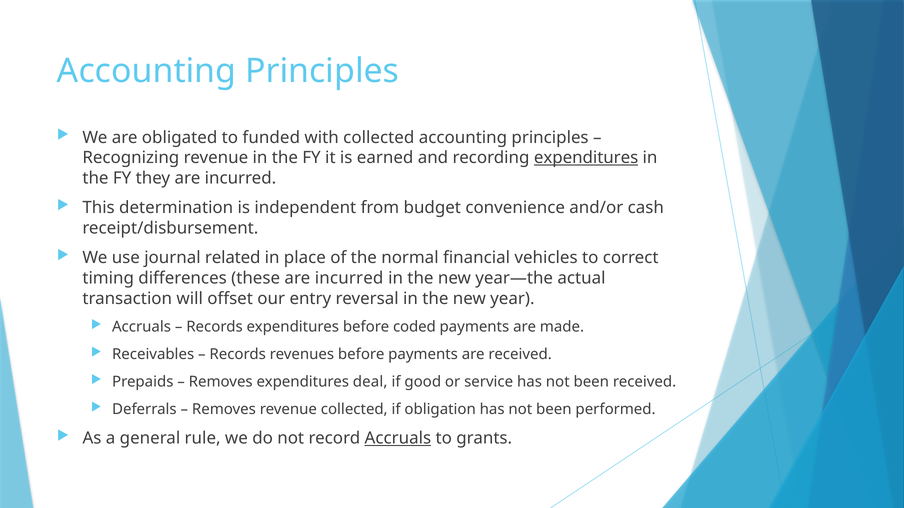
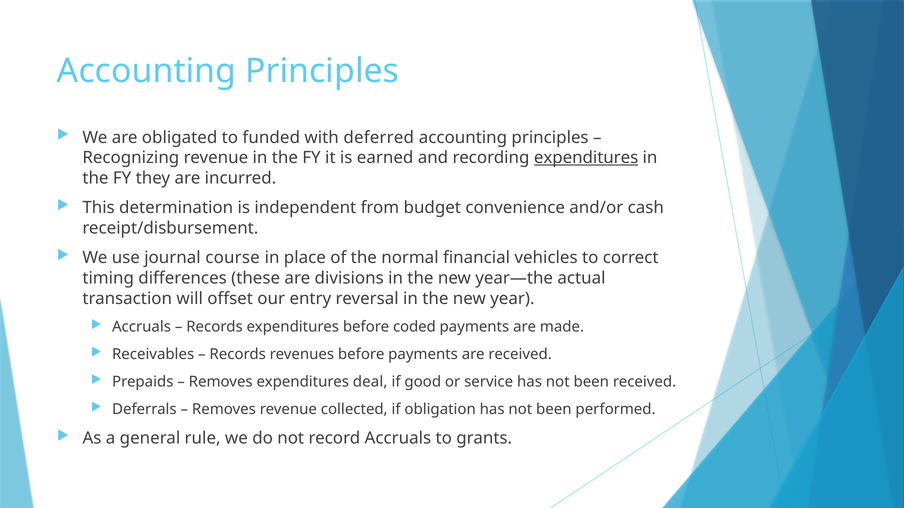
with collected: collected -> deferred (379, 138)
related: related -> course (233, 258)
these are incurred: incurred -> divisions (349, 278)
Accruals underline: present -> none (398, 438)
